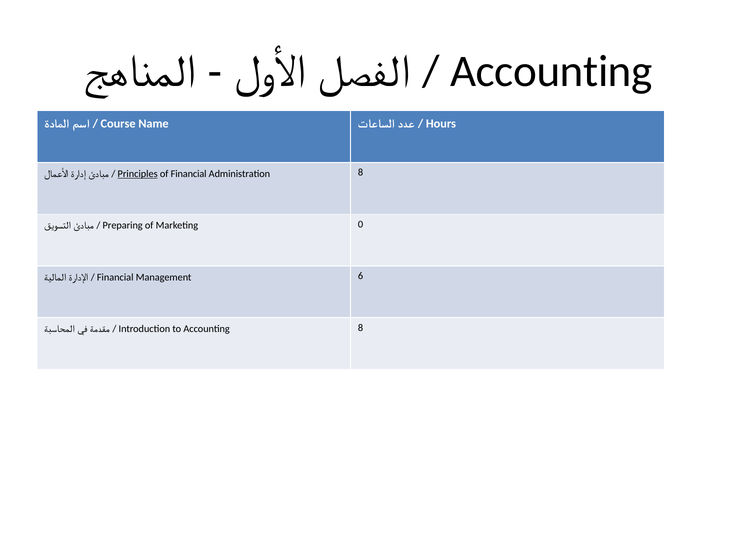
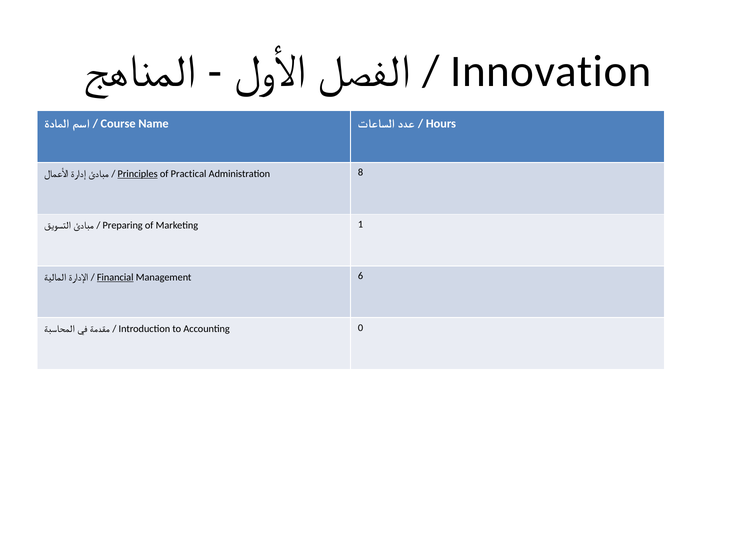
Accounting: Accounting -> Innovation (551, 71)
of Financial: Financial -> Practical (189, 174)
0: 0 -> 1 (361, 224)
Financial underline: none -> present (115, 277)
Accounting 8: 8 -> 0 (361, 327)
